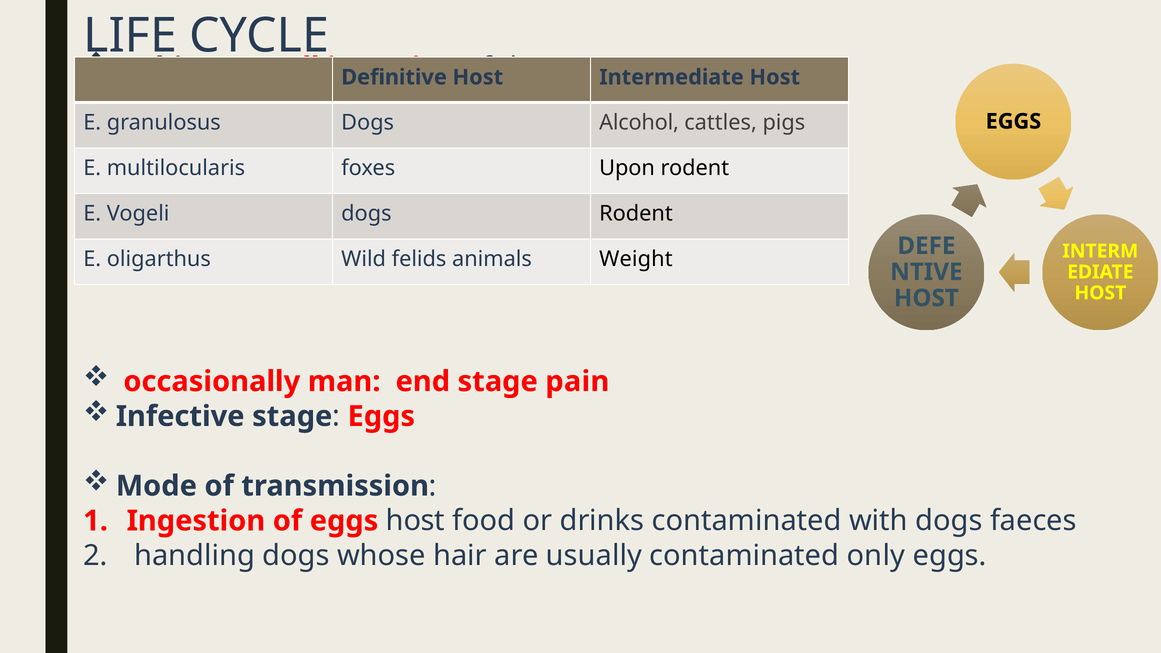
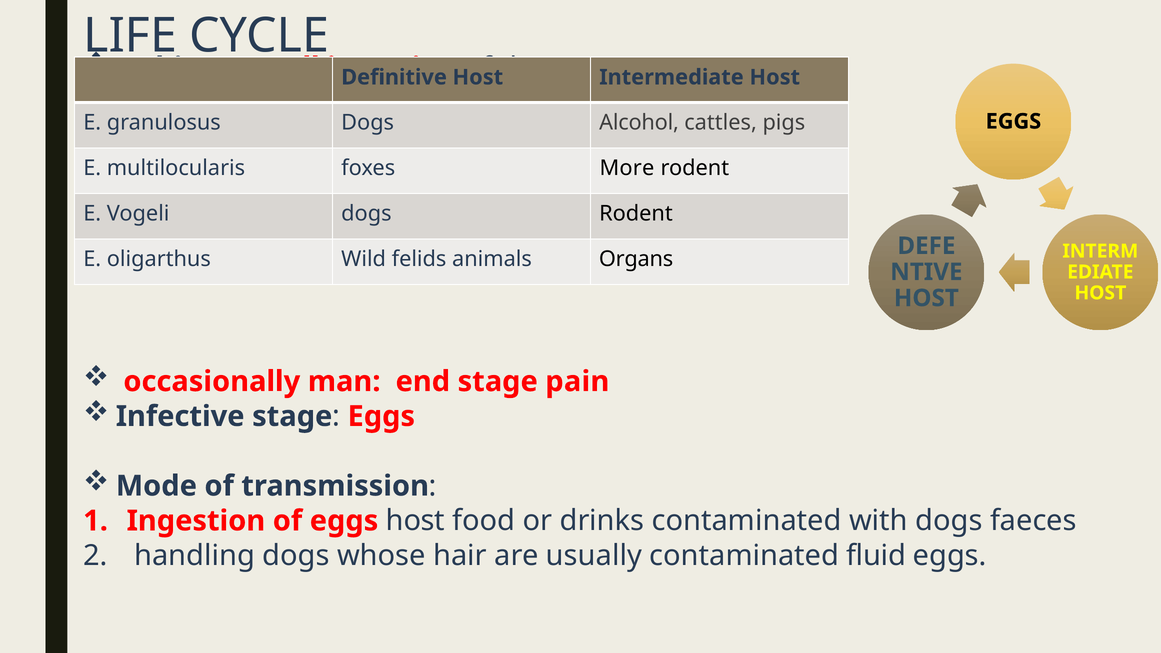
Upon: Upon -> More (627, 168)
Weight: Weight -> Organs (636, 259)
only: only -> fluid (876, 556)
